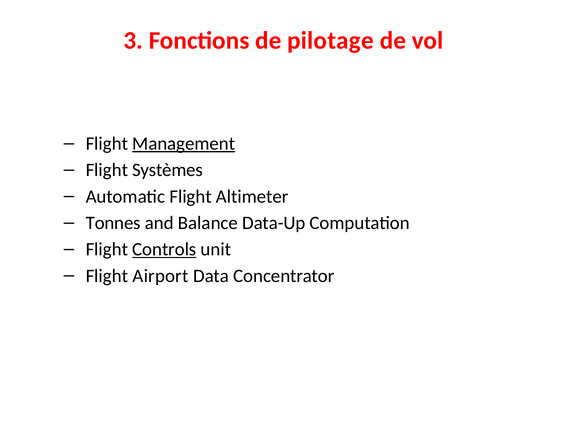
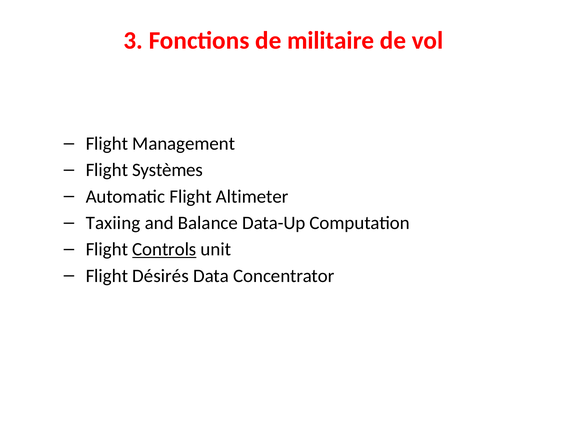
pilotage: pilotage -> militaire (331, 41)
Management underline: present -> none (184, 144)
Tonnes: Tonnes -> Taxiing (113, 223)
Airport: Airport -> Désirés (161, 276)
